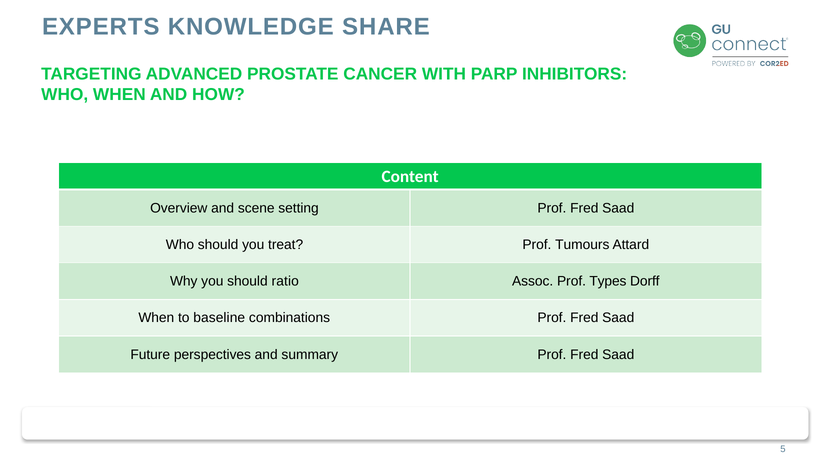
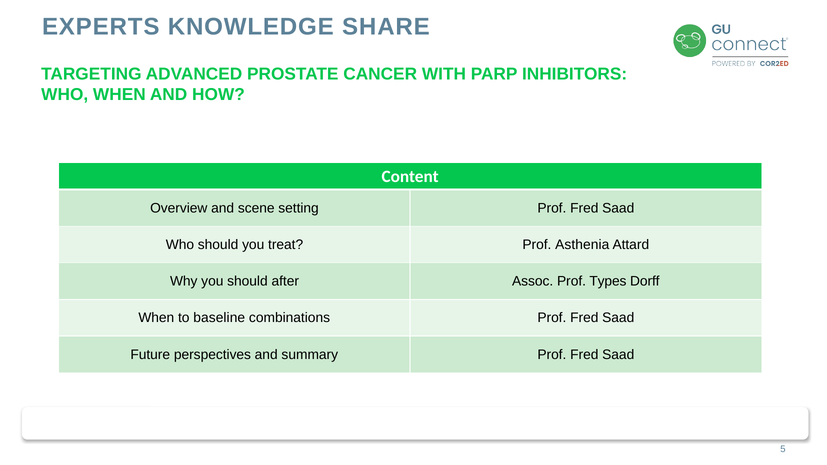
Tumours: Tumours -> Asthenia (582, 245)
ratio: ratio -> after (285, 281)
